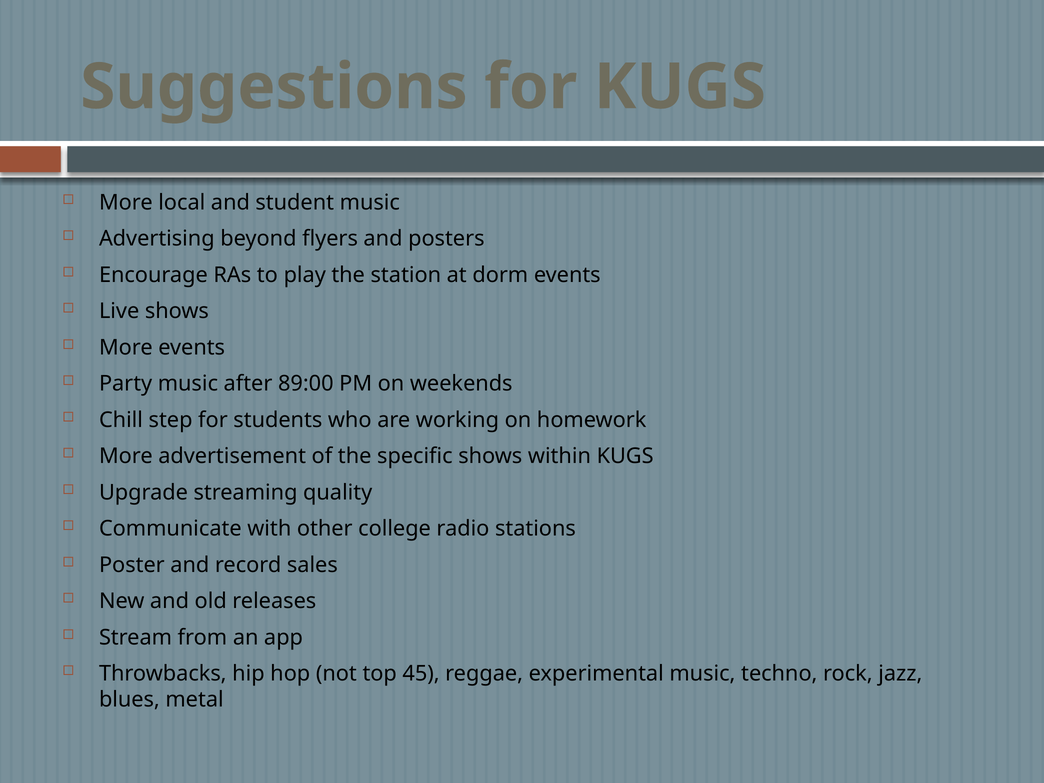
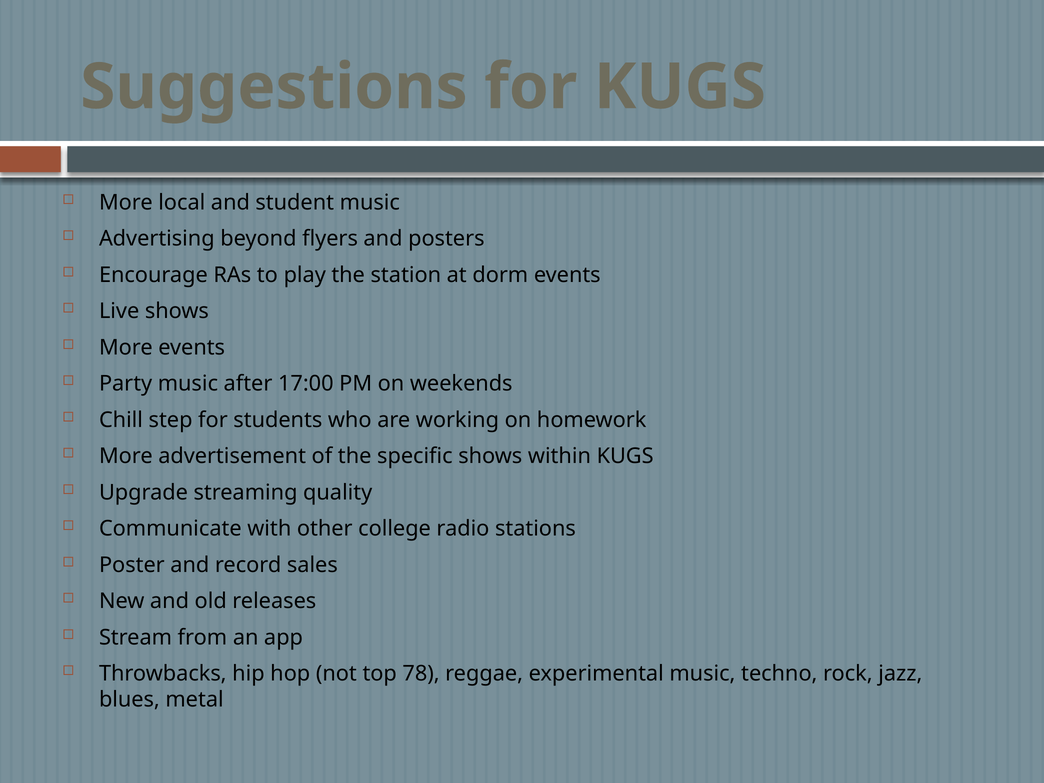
89:00: 89:00 -> 17:00 (306, 384)
45: 45 -> 78 (421, 674)
